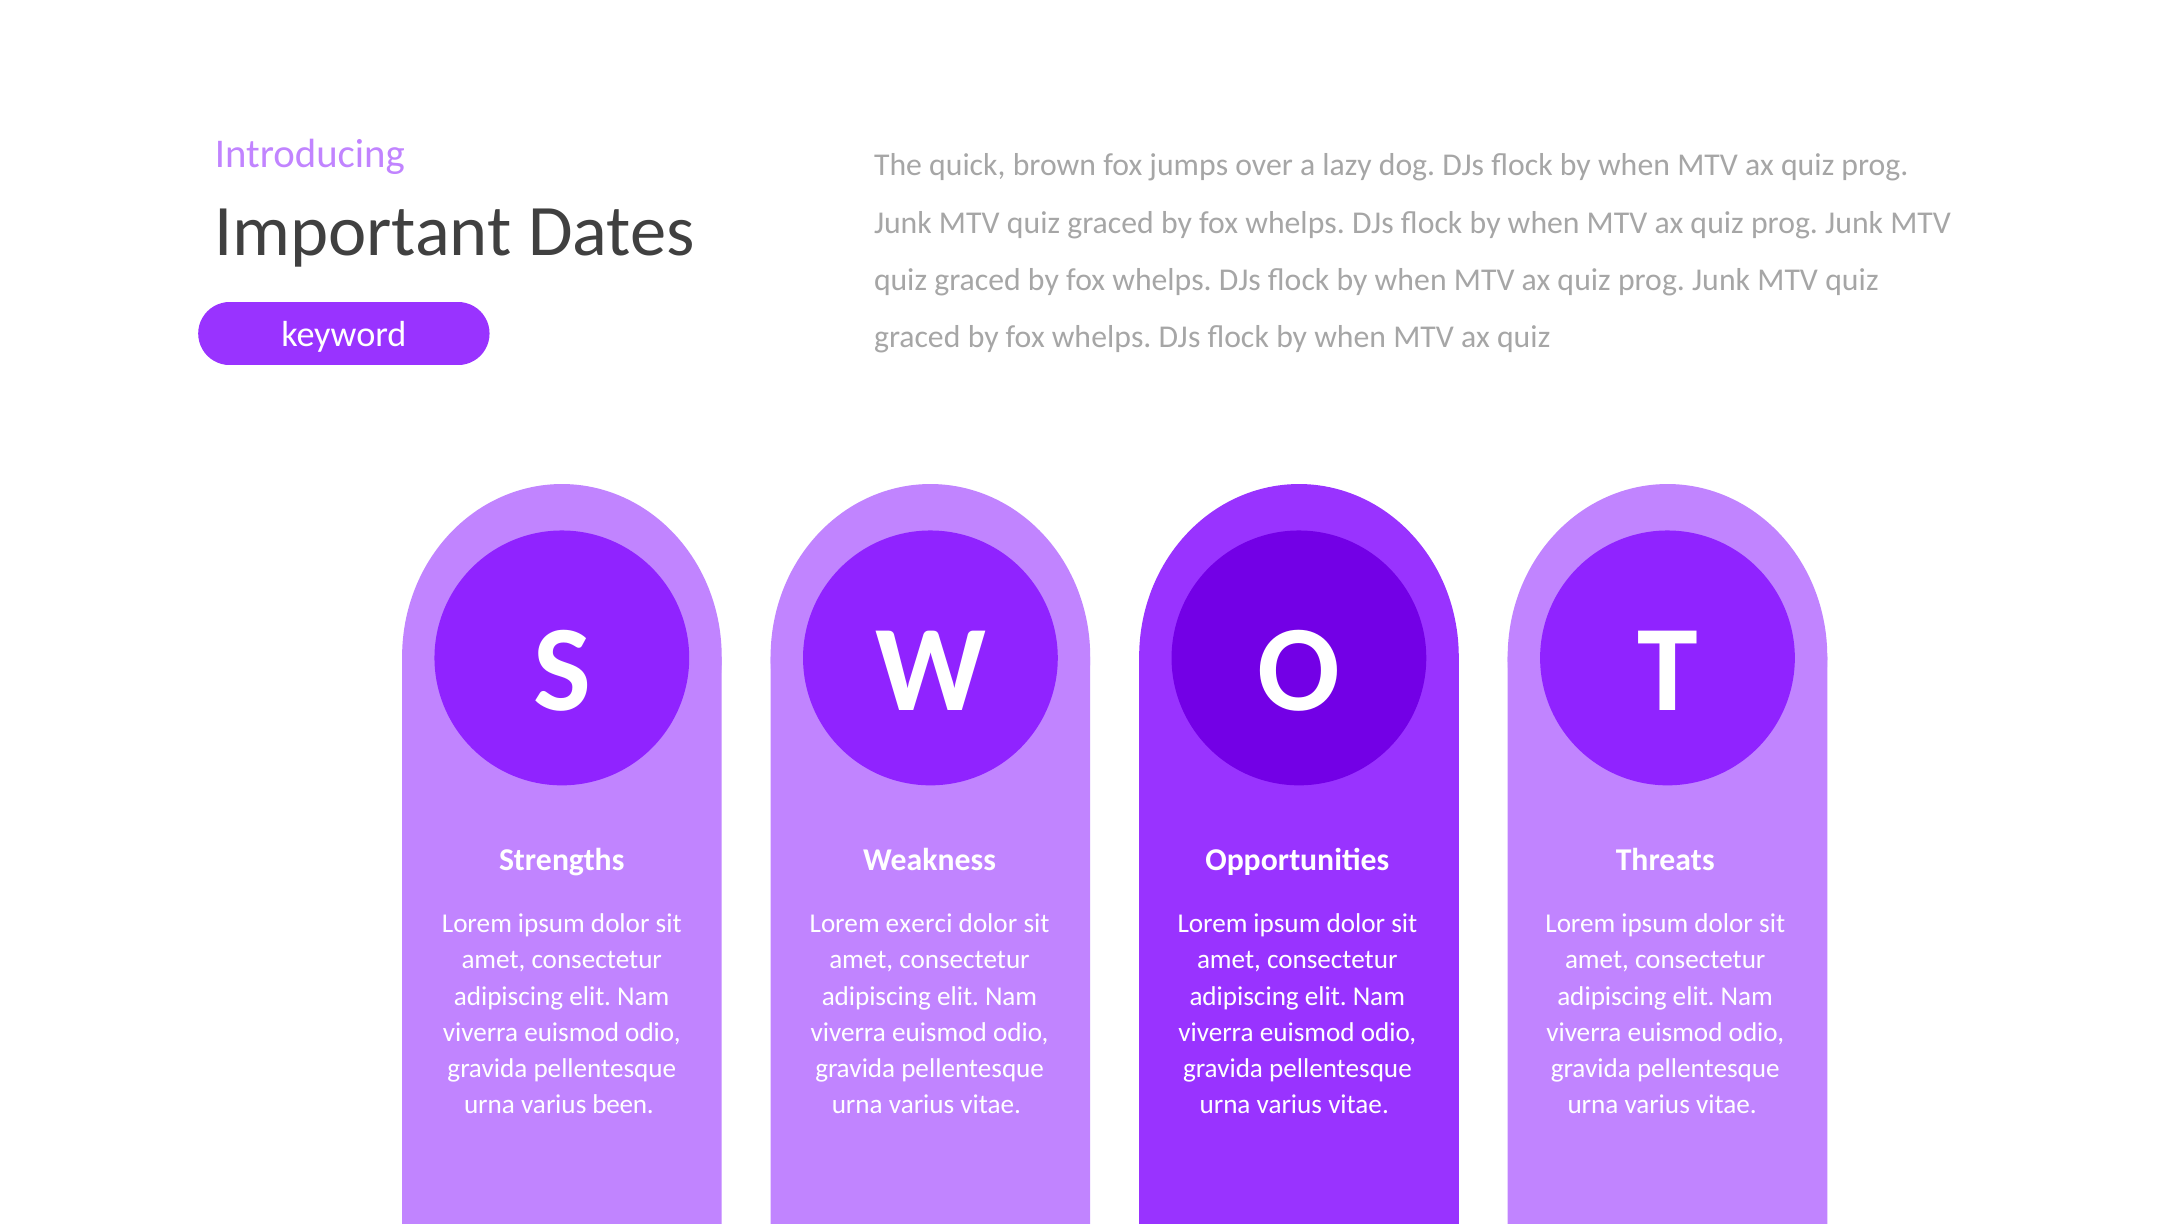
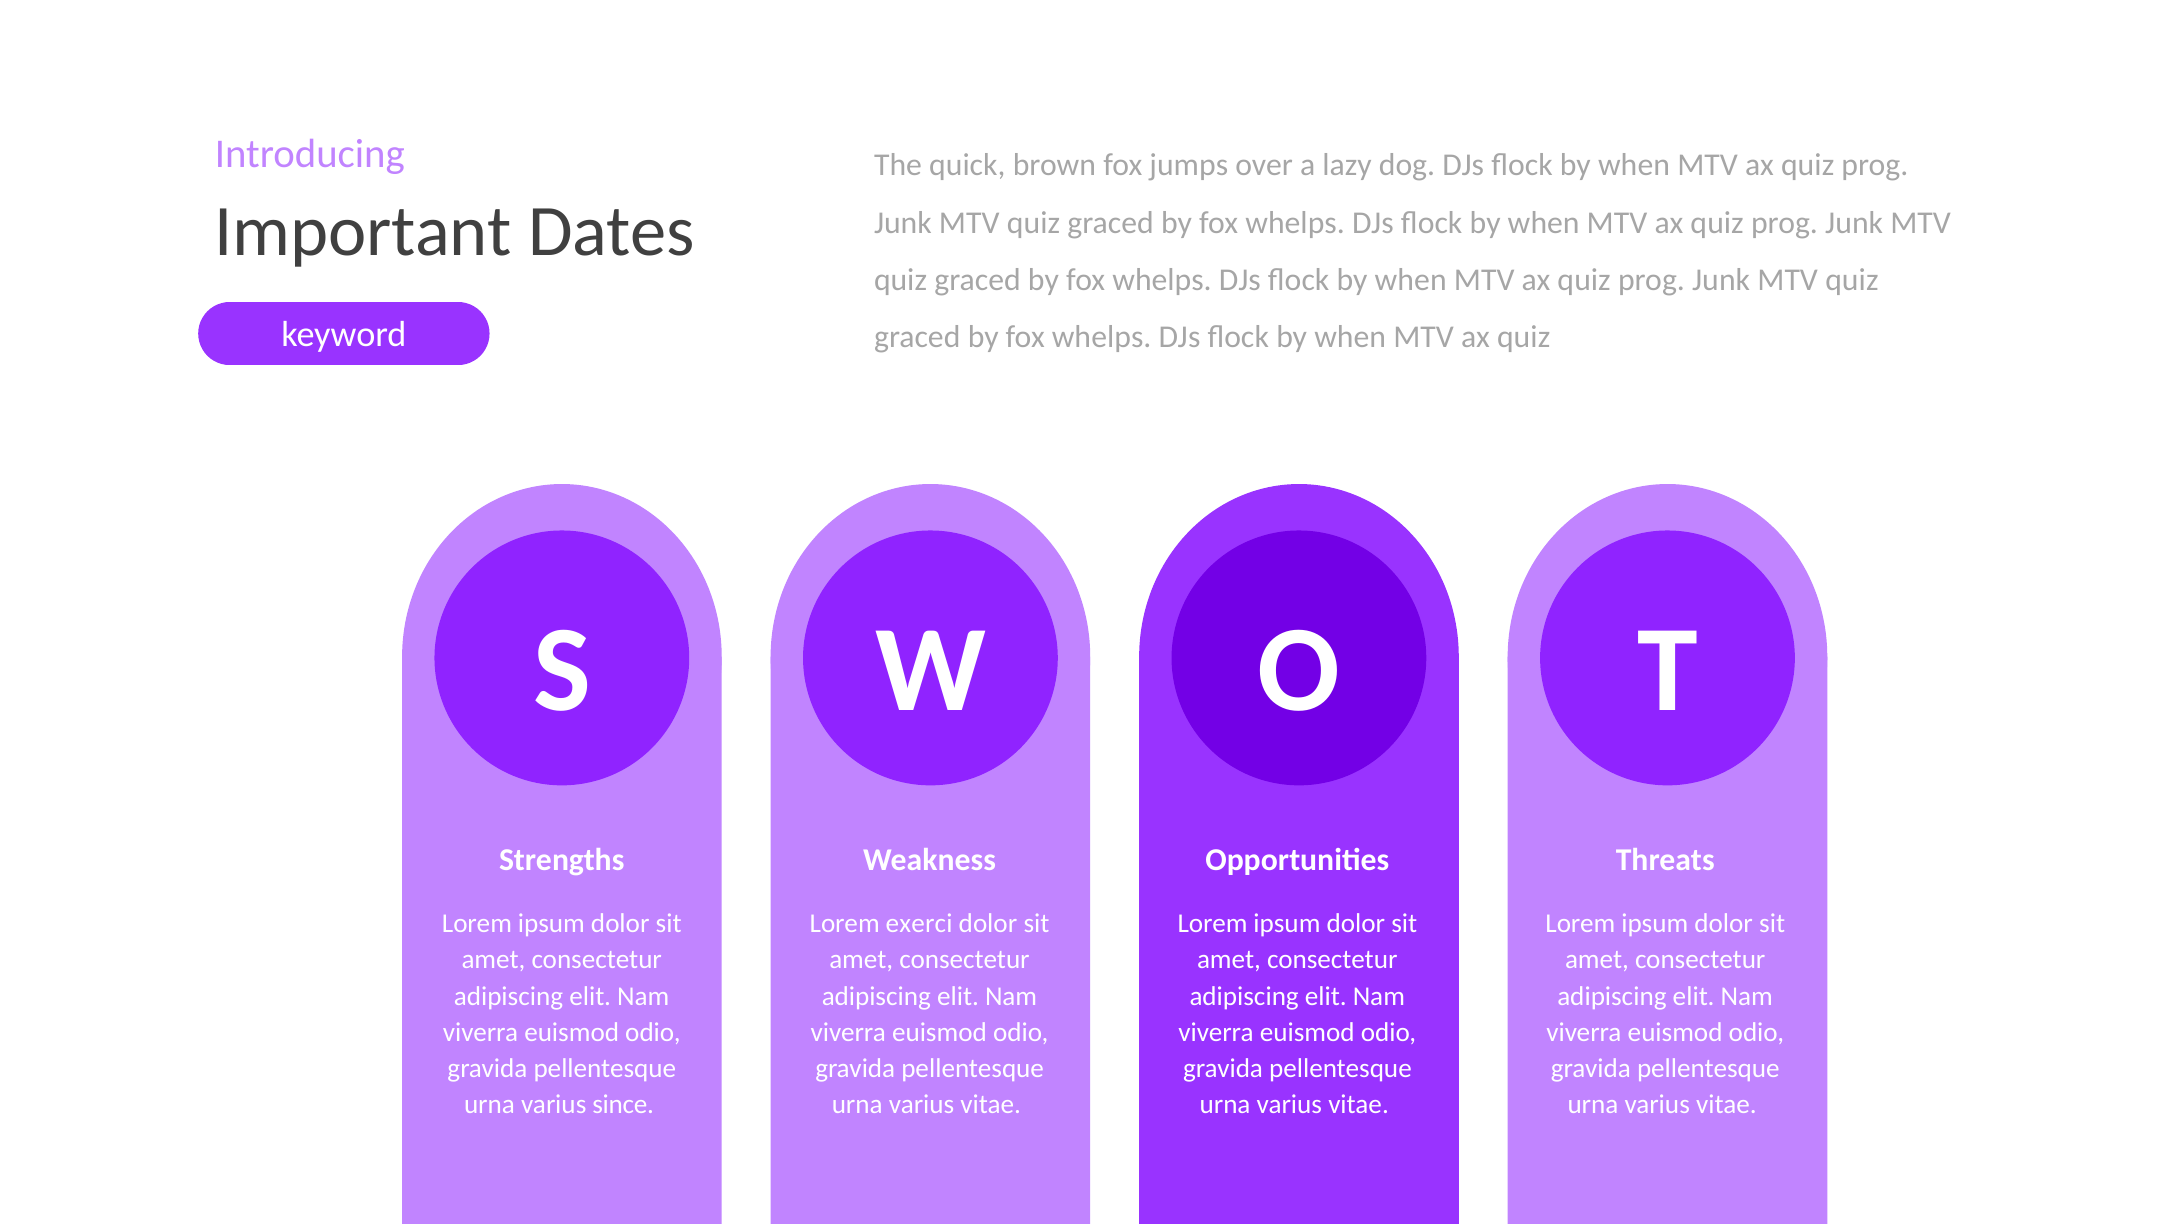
been: been -> since (623, 1104)
